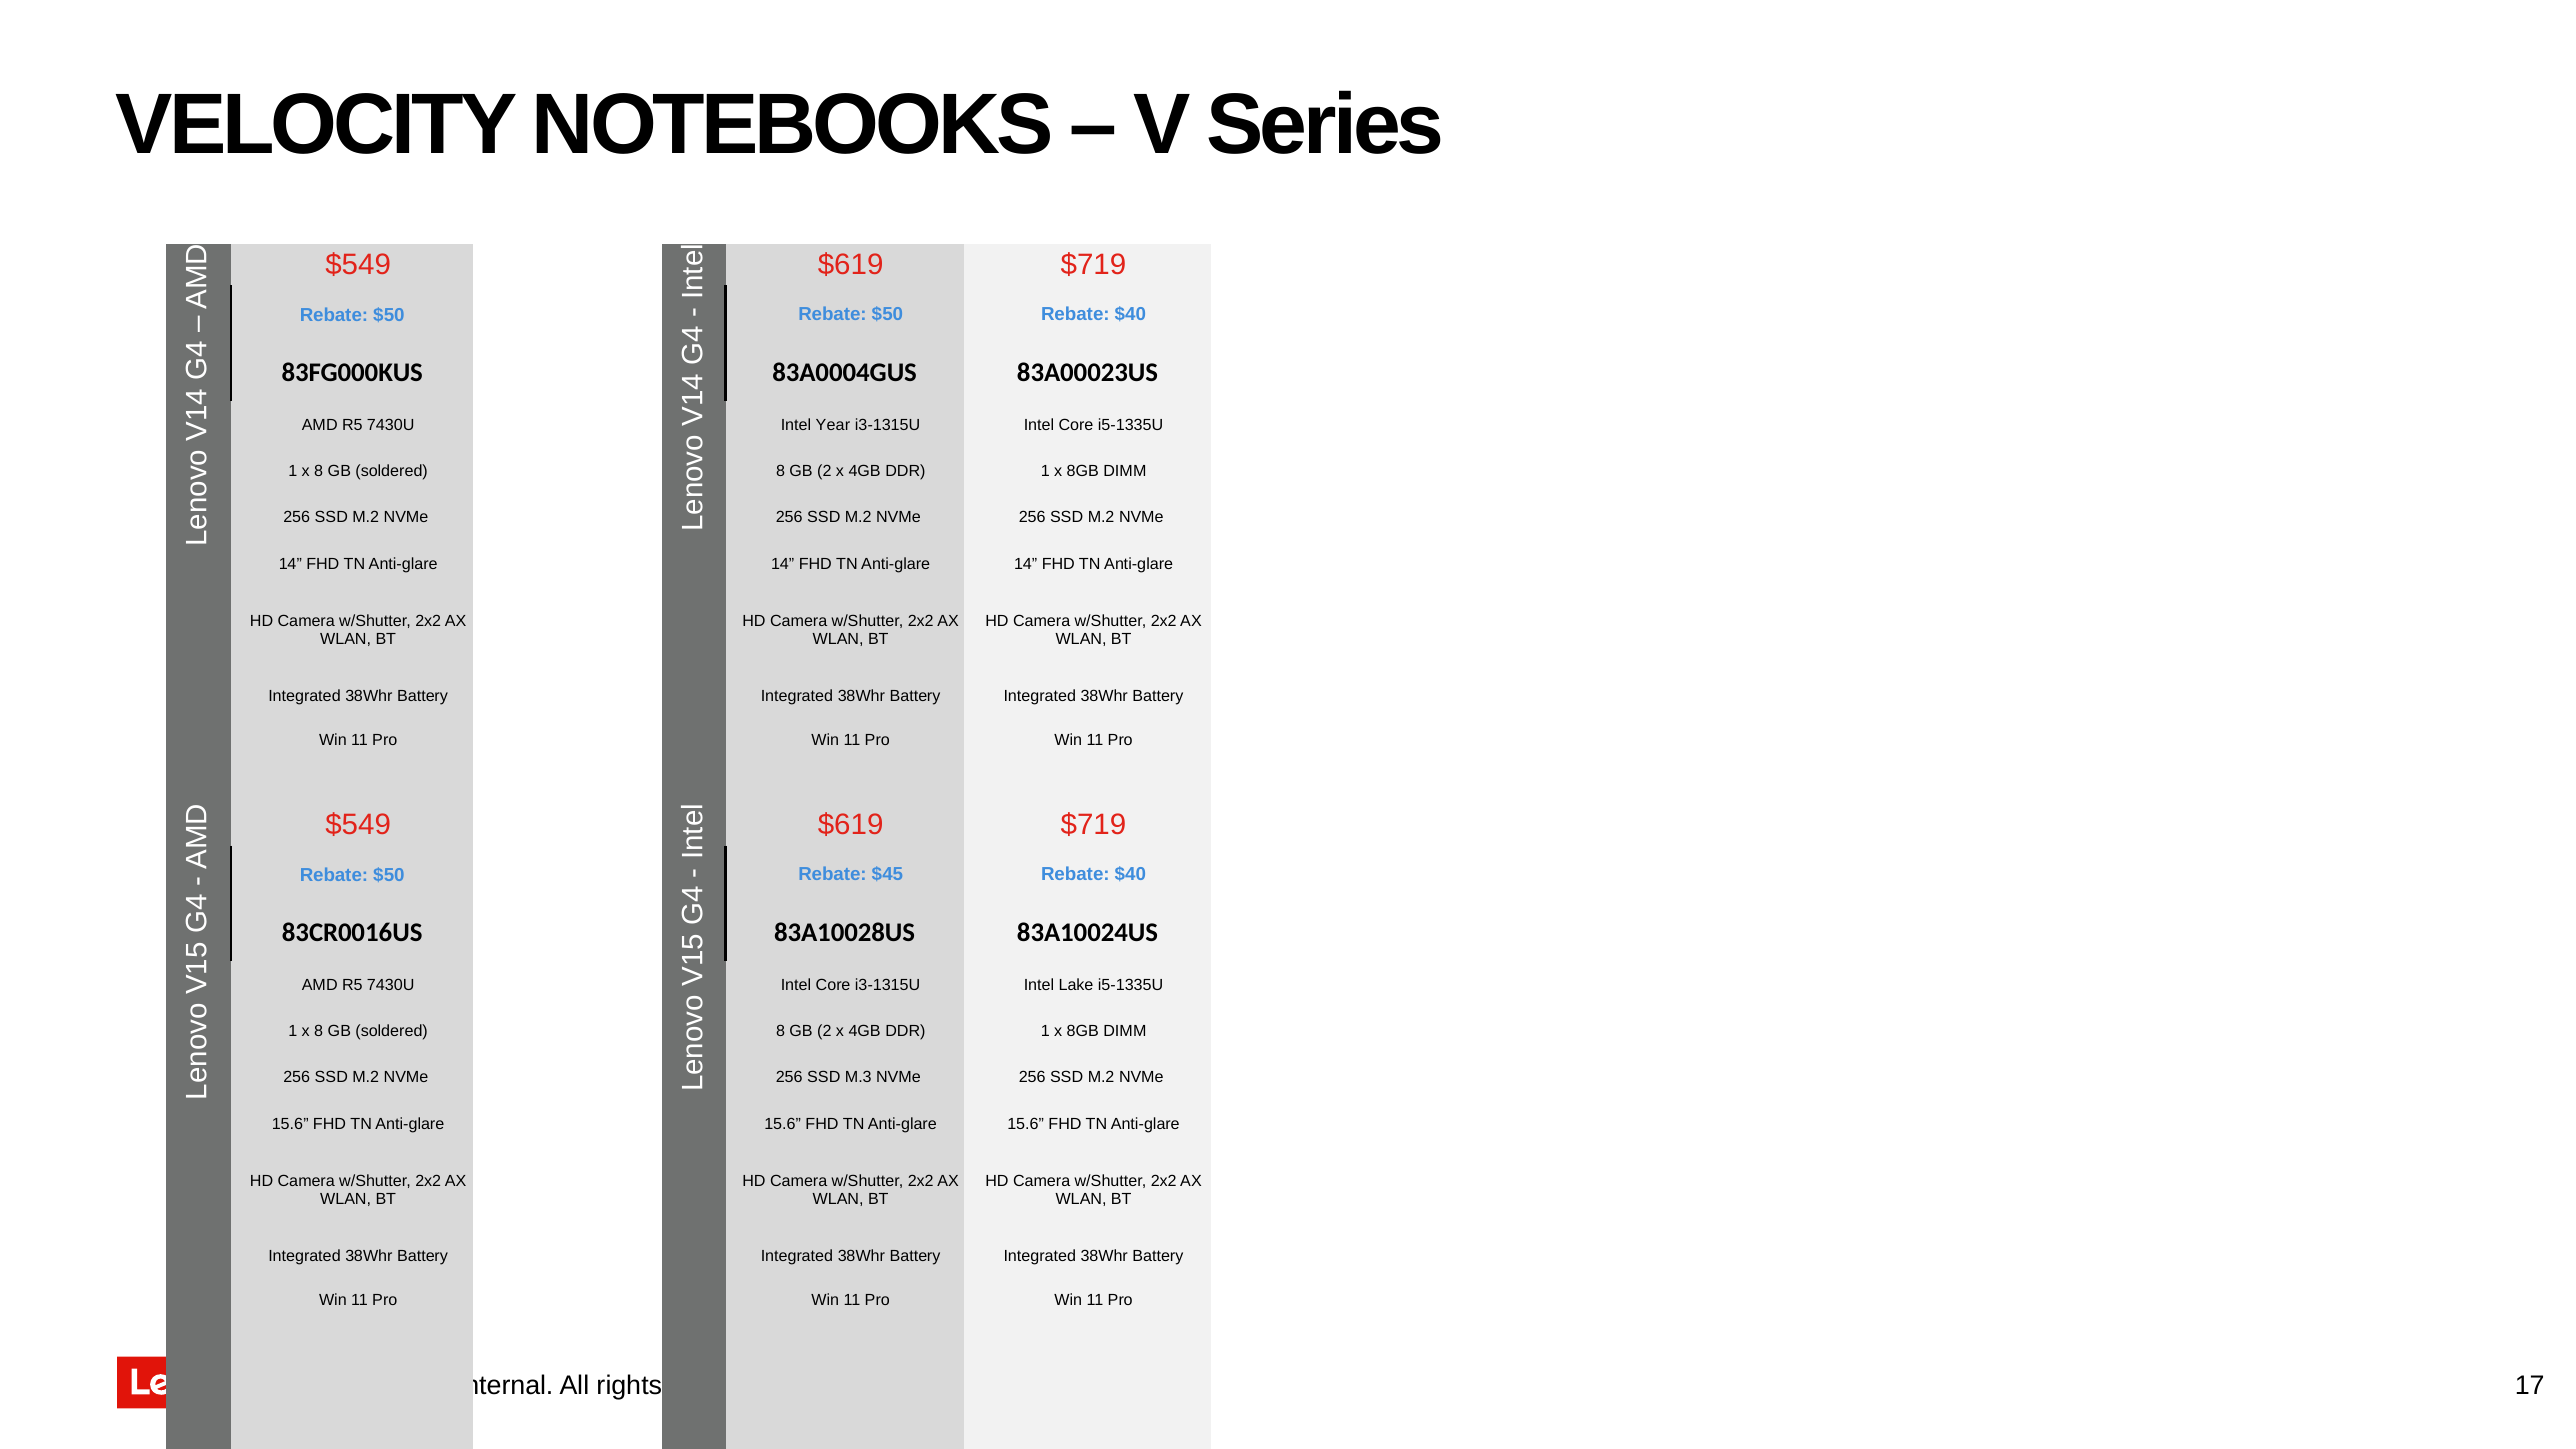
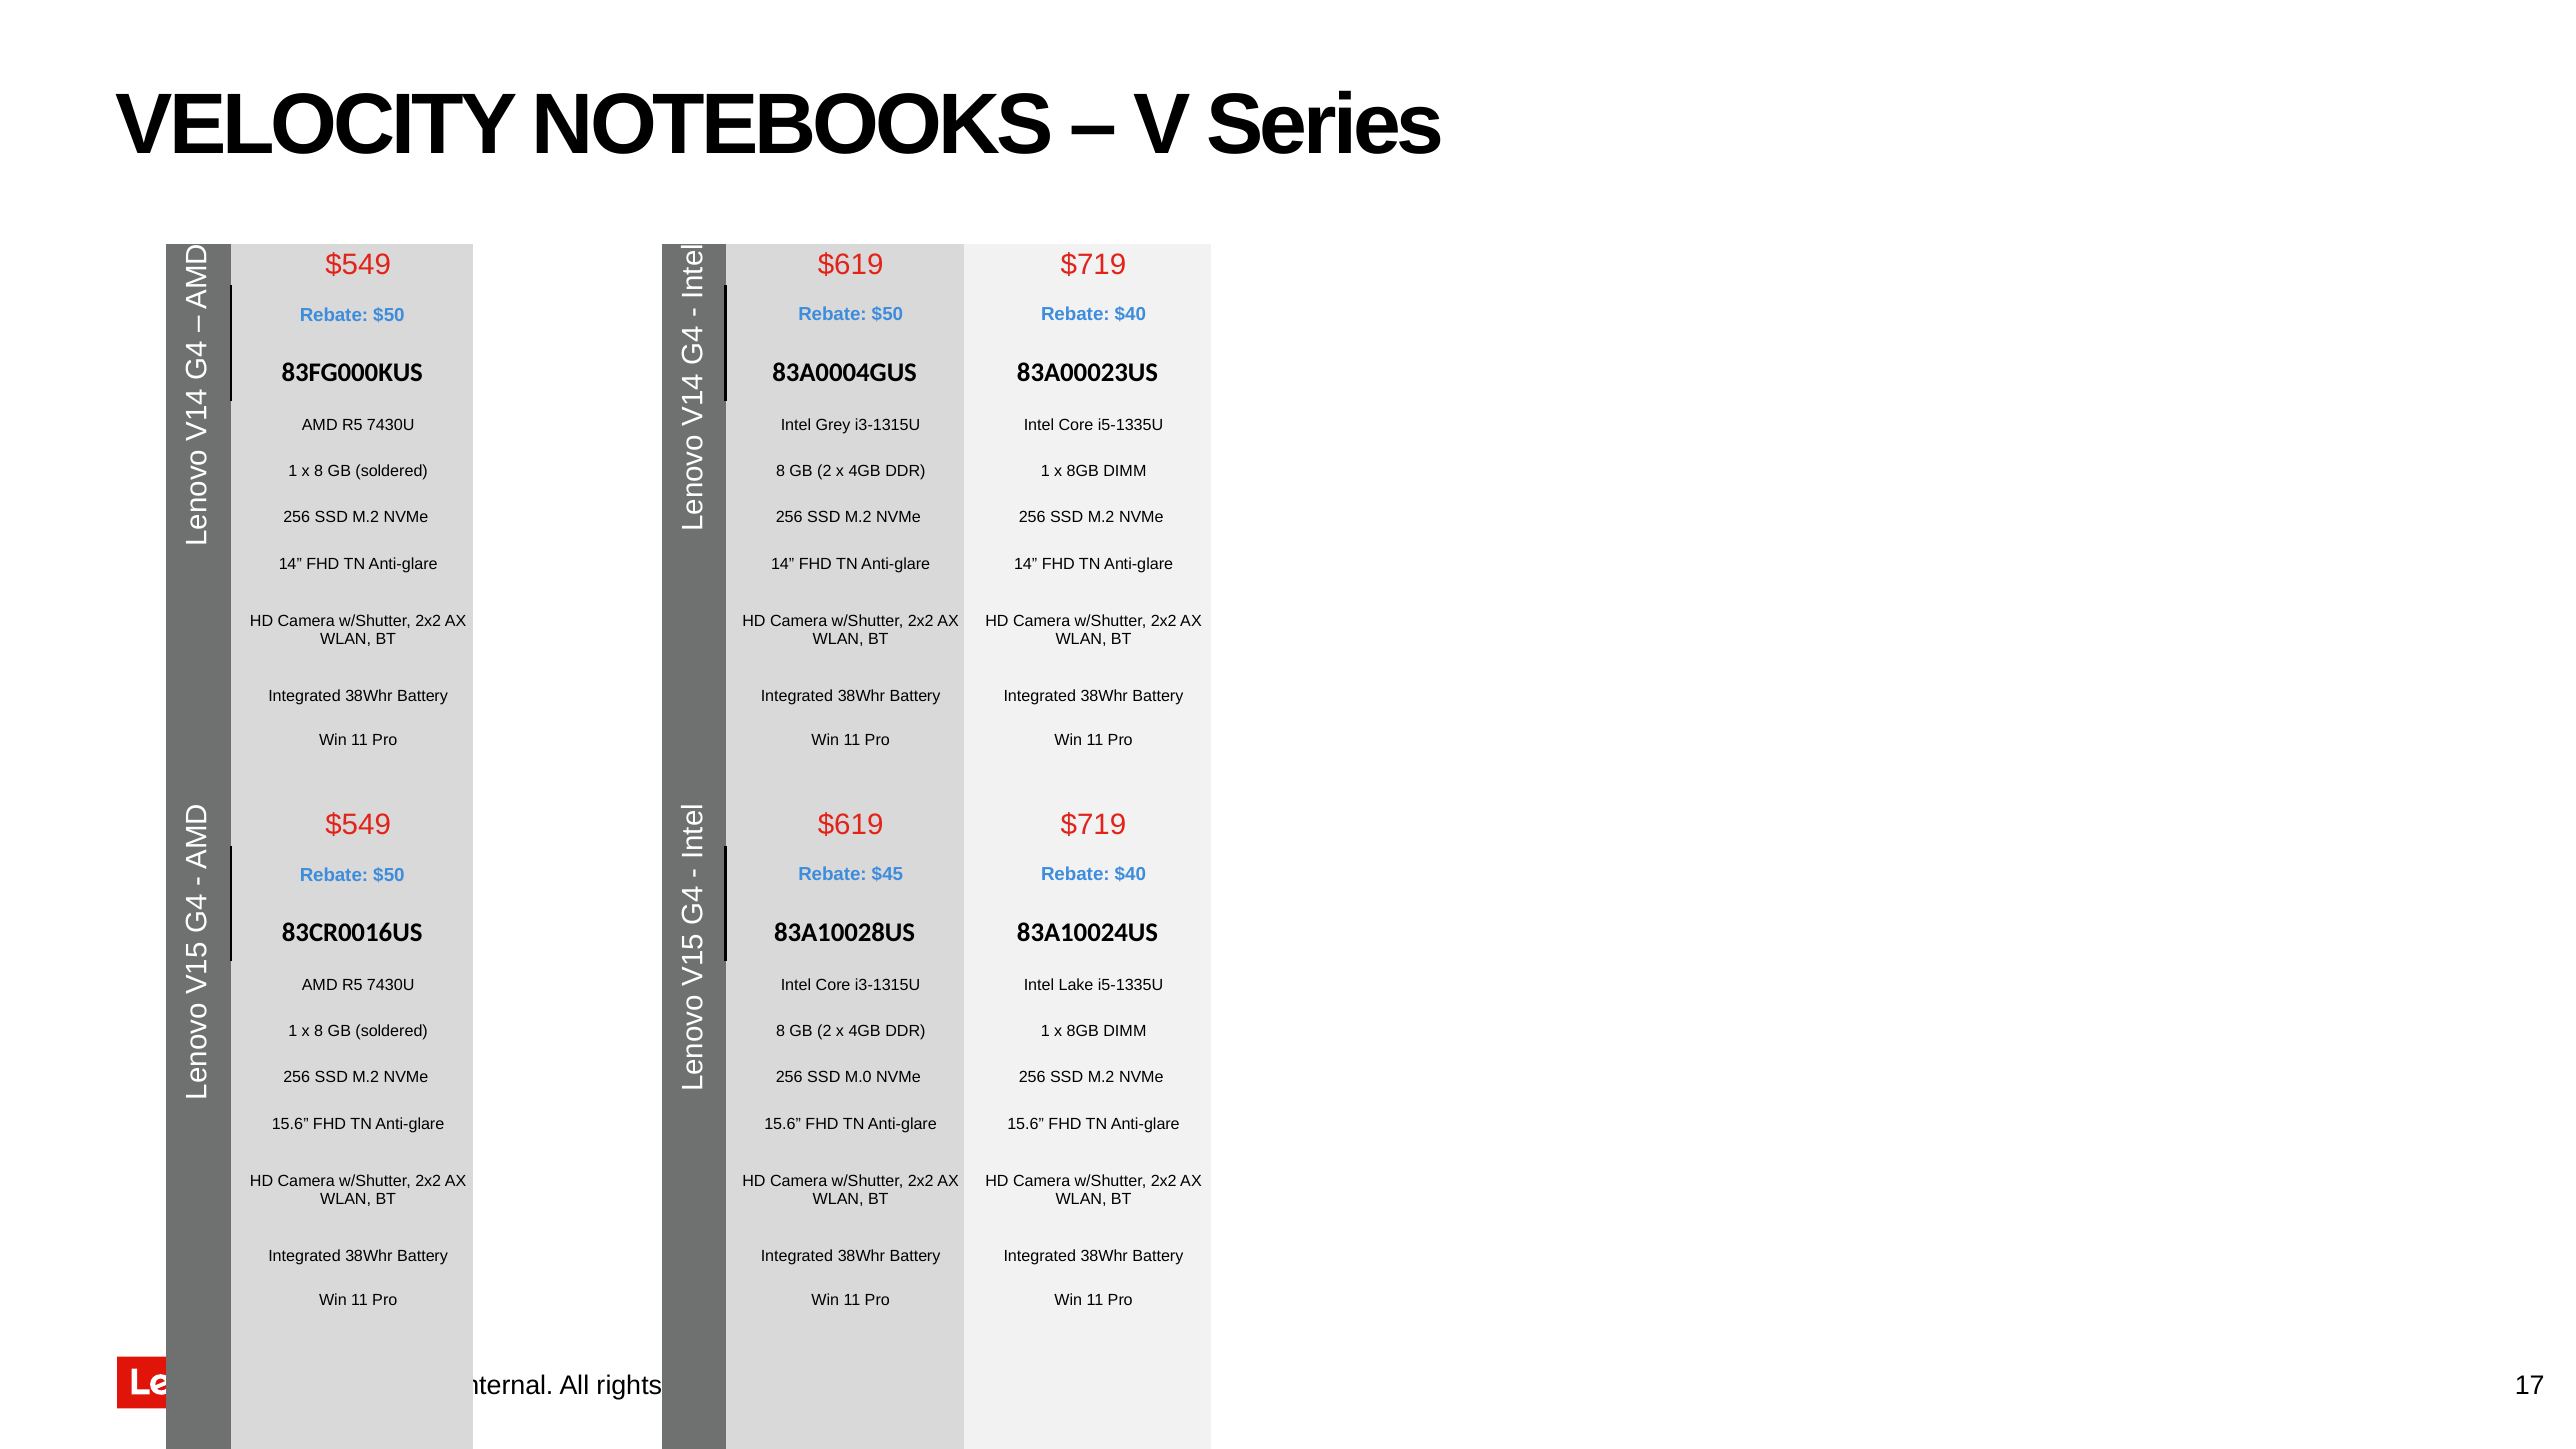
Intel Year: Year -> Grey (833, 426)
M.3: M.3 -> M.0 (858, 1078)
